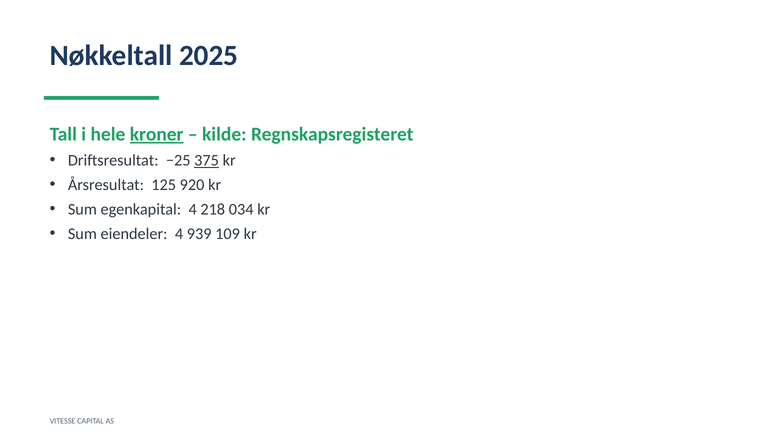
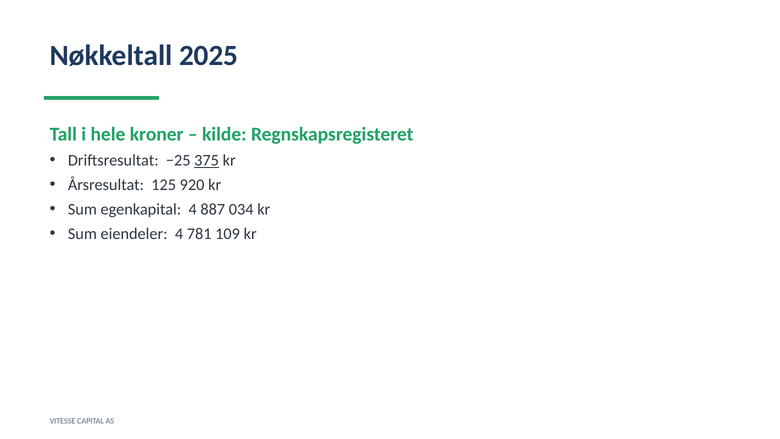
kroner underline: present -> none (157, 134)
218: 218 -> 887 (213, 209)
939: 939 -> 781 (199, 234)
